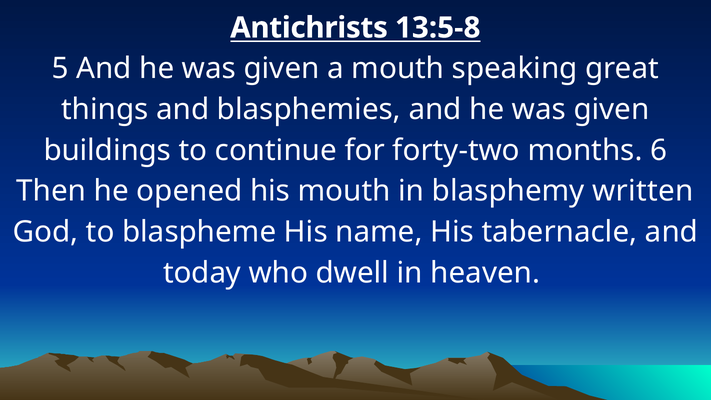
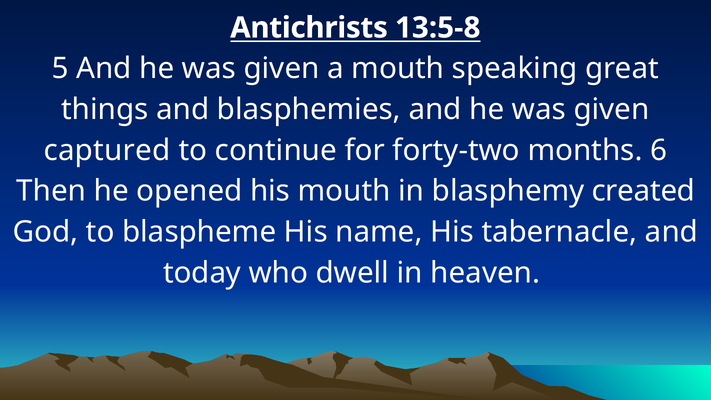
buildings: buildings -> captured (107, 150)
written: written -> created (643, 191)
